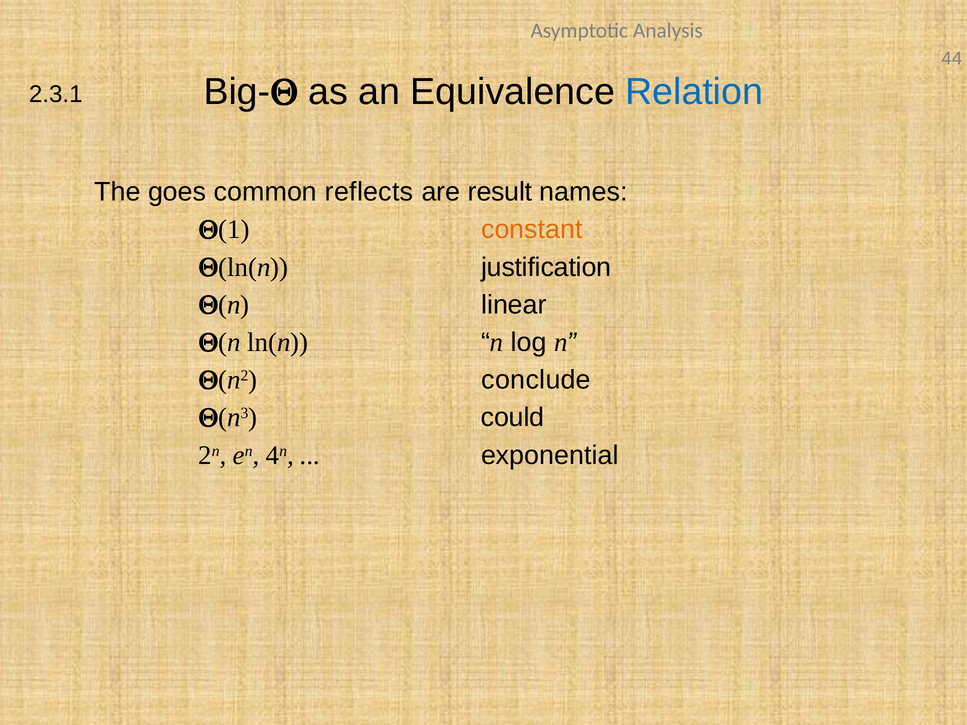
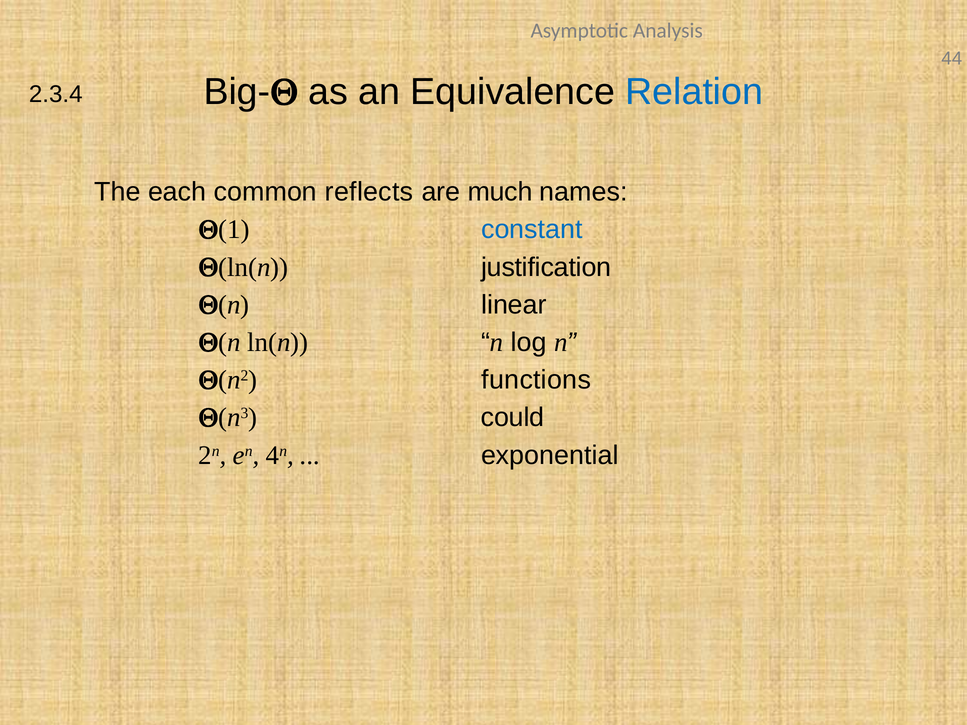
2.3.1: 2.3.1 -> 2.3.4 (56, 94)
goes: goes -> each (177, 192)
result: result -> much (500, 192)
constant colour: orange -> blue (532, 230)
conclude: conclude -> functions (536, 380)
